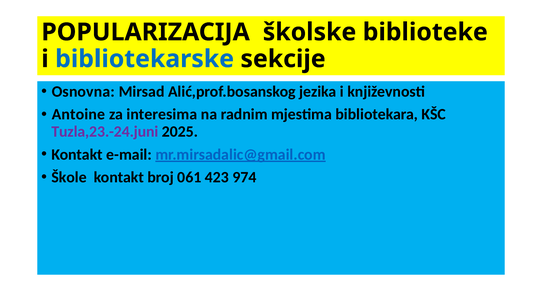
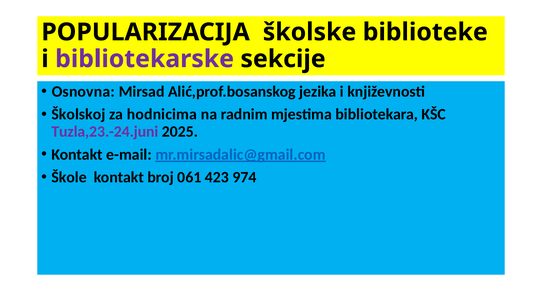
bibliotekarske colour: blue -> purple (145, 59)
Antoine: Antoine -> Školskoj (78, 114)
interesima: interesima -> hodnicima (162, 114)
